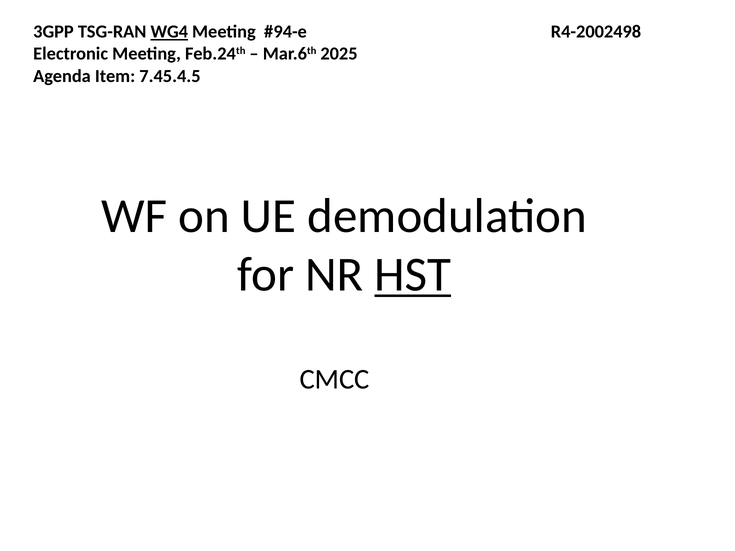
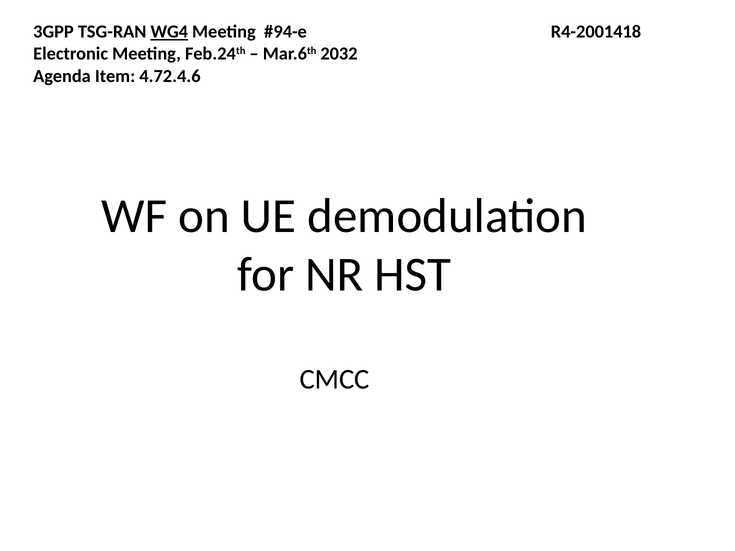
R4-2002498: R4-2002498 -> R4-2001418 (596, 32)
2025: 2025 -> 2032 (339, 54)
7.45.4.5: 7.45.4.5 -> 4.72.4.6 (170, 76)
HST underline: present -> none (413, 275)
